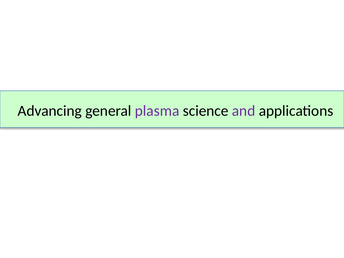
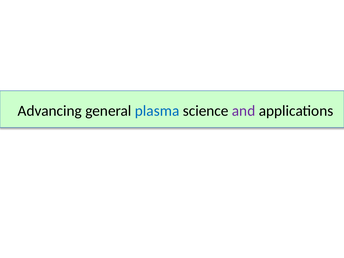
plasma colour: purple -> blue (157, 111)
